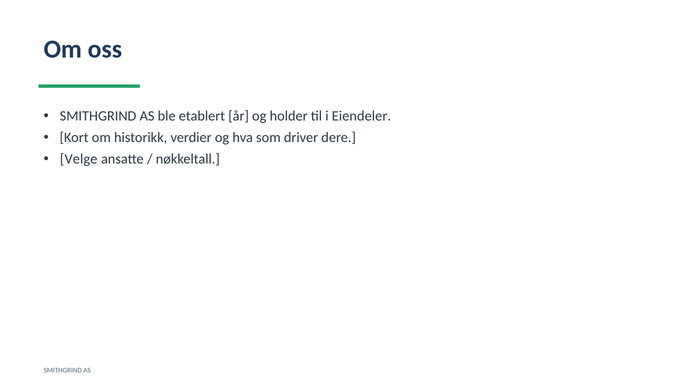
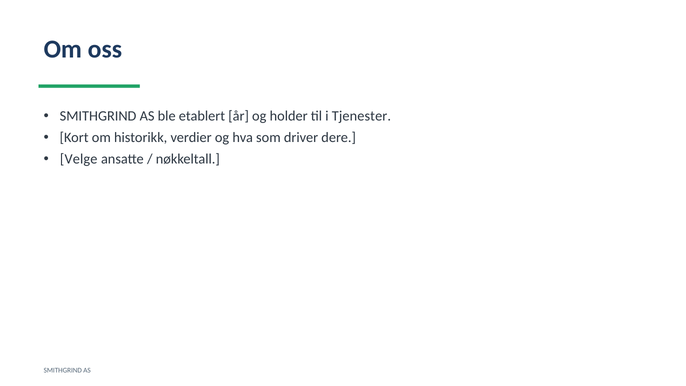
Eiendeler: Eiendeler -> Tjenester (361, 116)
